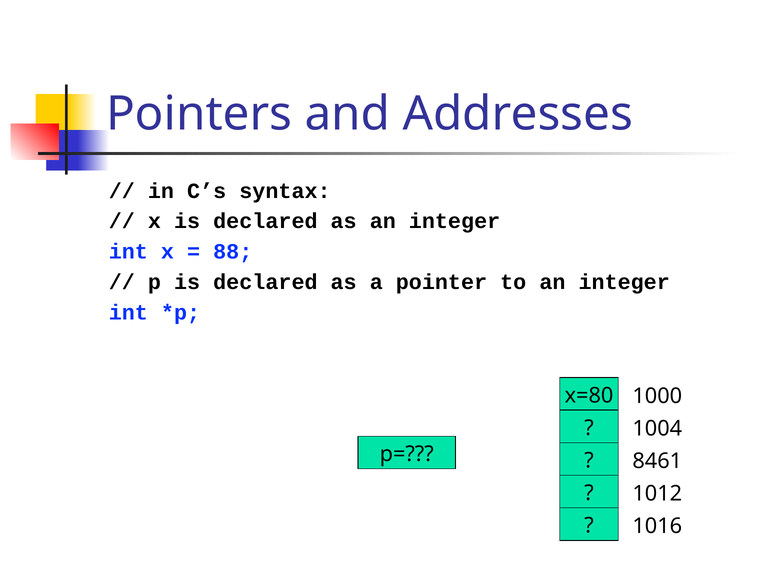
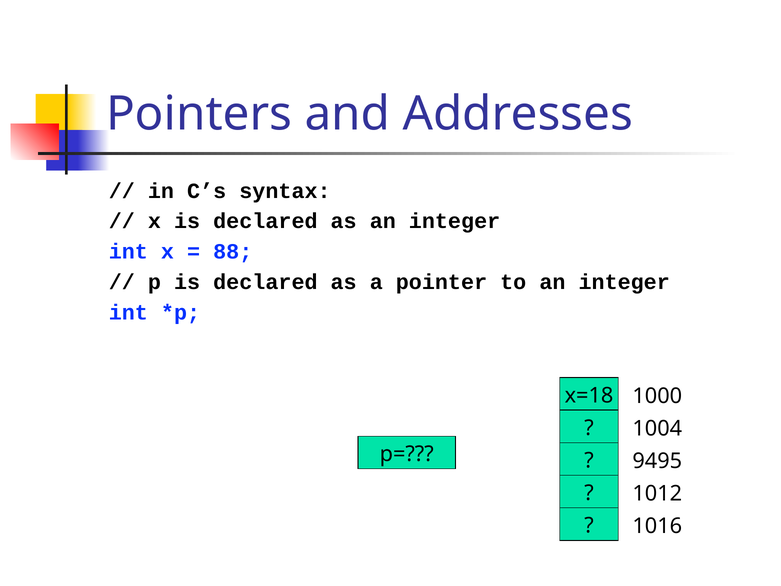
x=80: x=80 -> x=18 (589, 395)
8461: 8461 -> 9495 (657, 461)
